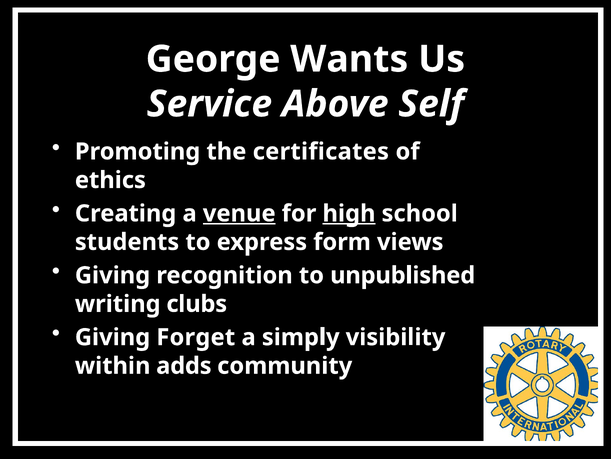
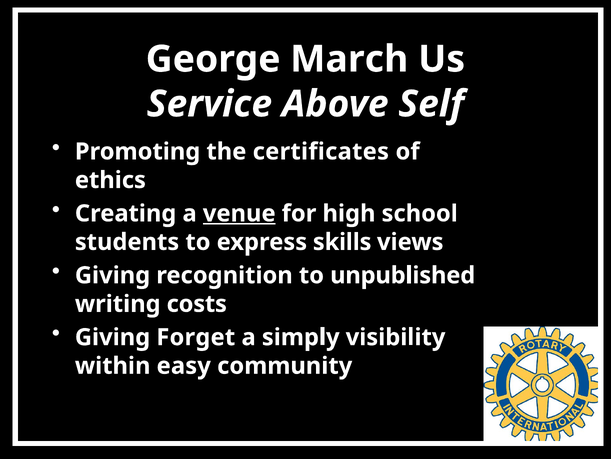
Wants: Wants -> March (349, 59)
high underline: present -> none (349, 213)
form: form -> skills (342, 242)
clubs: clubs -> costs (197, 304)
adds: adds -> easy (184, 365)
